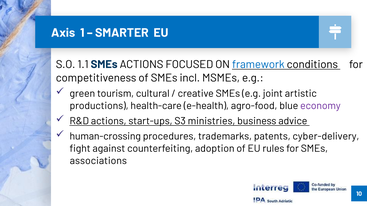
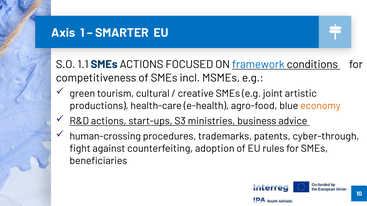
economy colour: purple -> orange (320, 106)
cyber-delivery: cyber-delivery -> cyber-through (326, 137)
associations: associations -> beneficiaries (98, 161)
